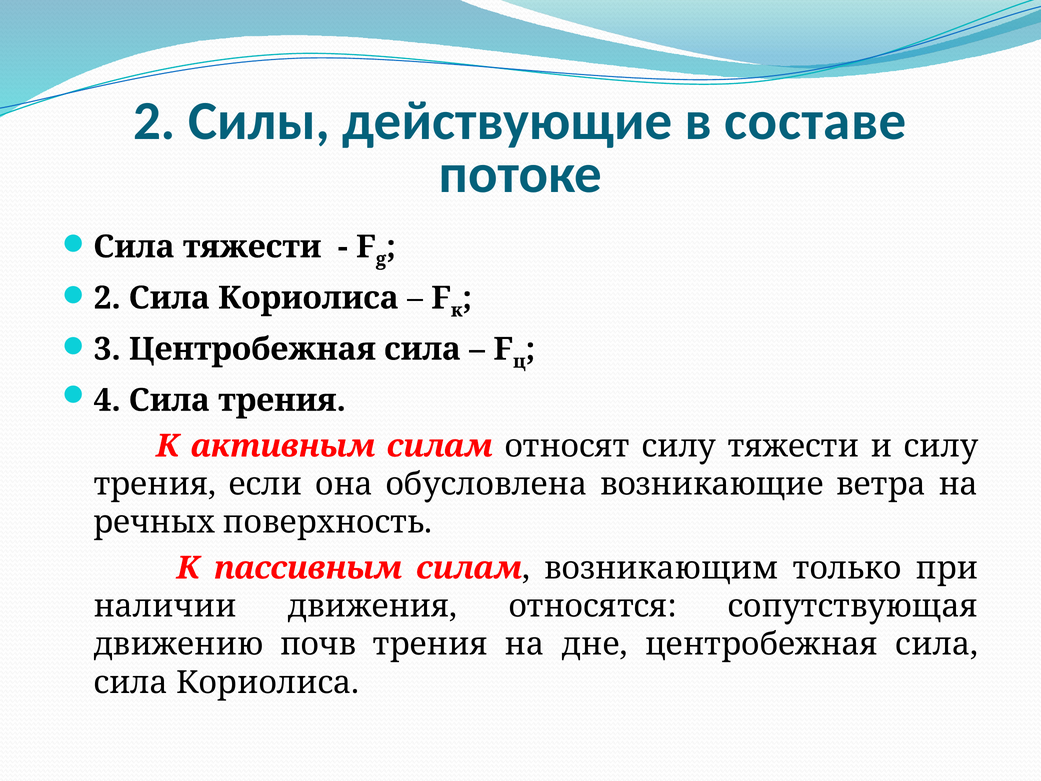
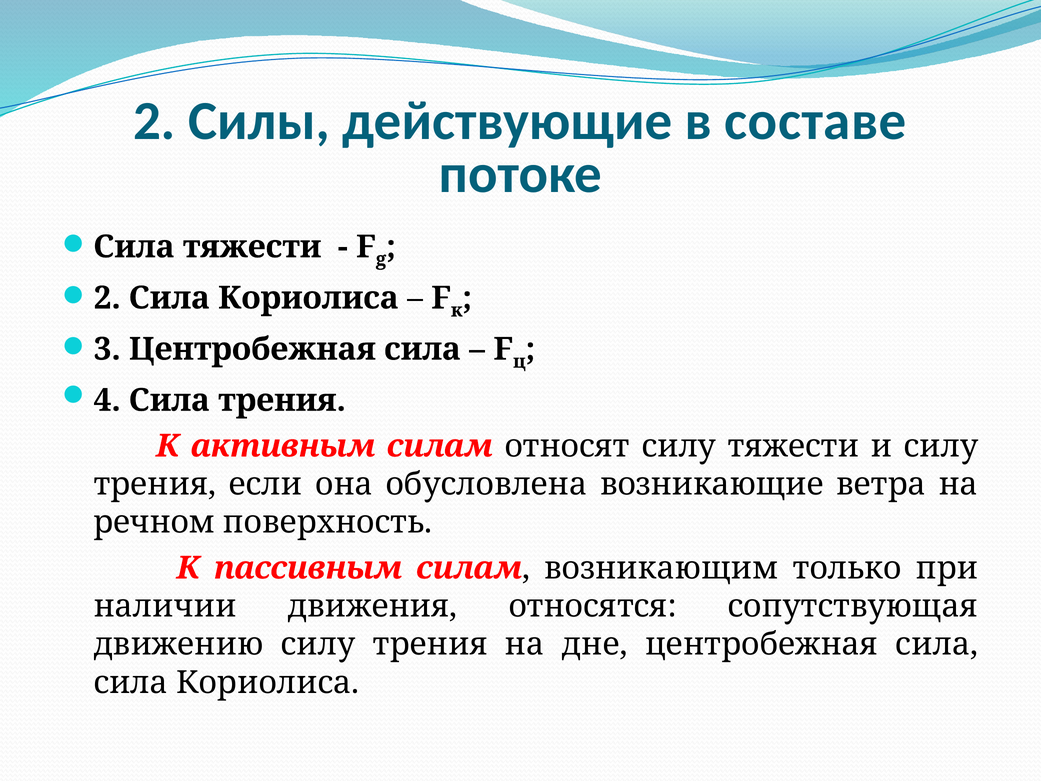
речных: речных -> речном (154, 522)
движению почв: почв -> силу (318, 644)
